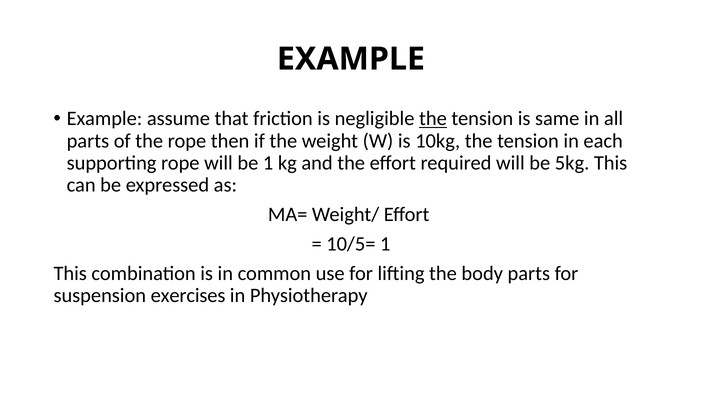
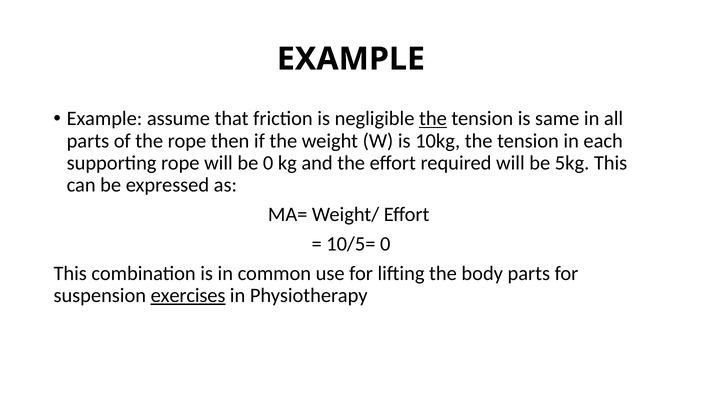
be 1: 1 -> 0 (268, 163)
10/5= 1: 1 -> 0 (385, 244)
exercises underline: none -> present (188, 295)
